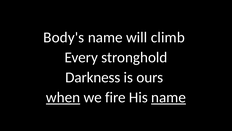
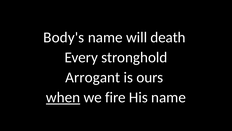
climb: climb -> death (168, 37)
Darkness: Darkness -> Arrogant (93, 77)
name underline: present -> none (169, 97)
